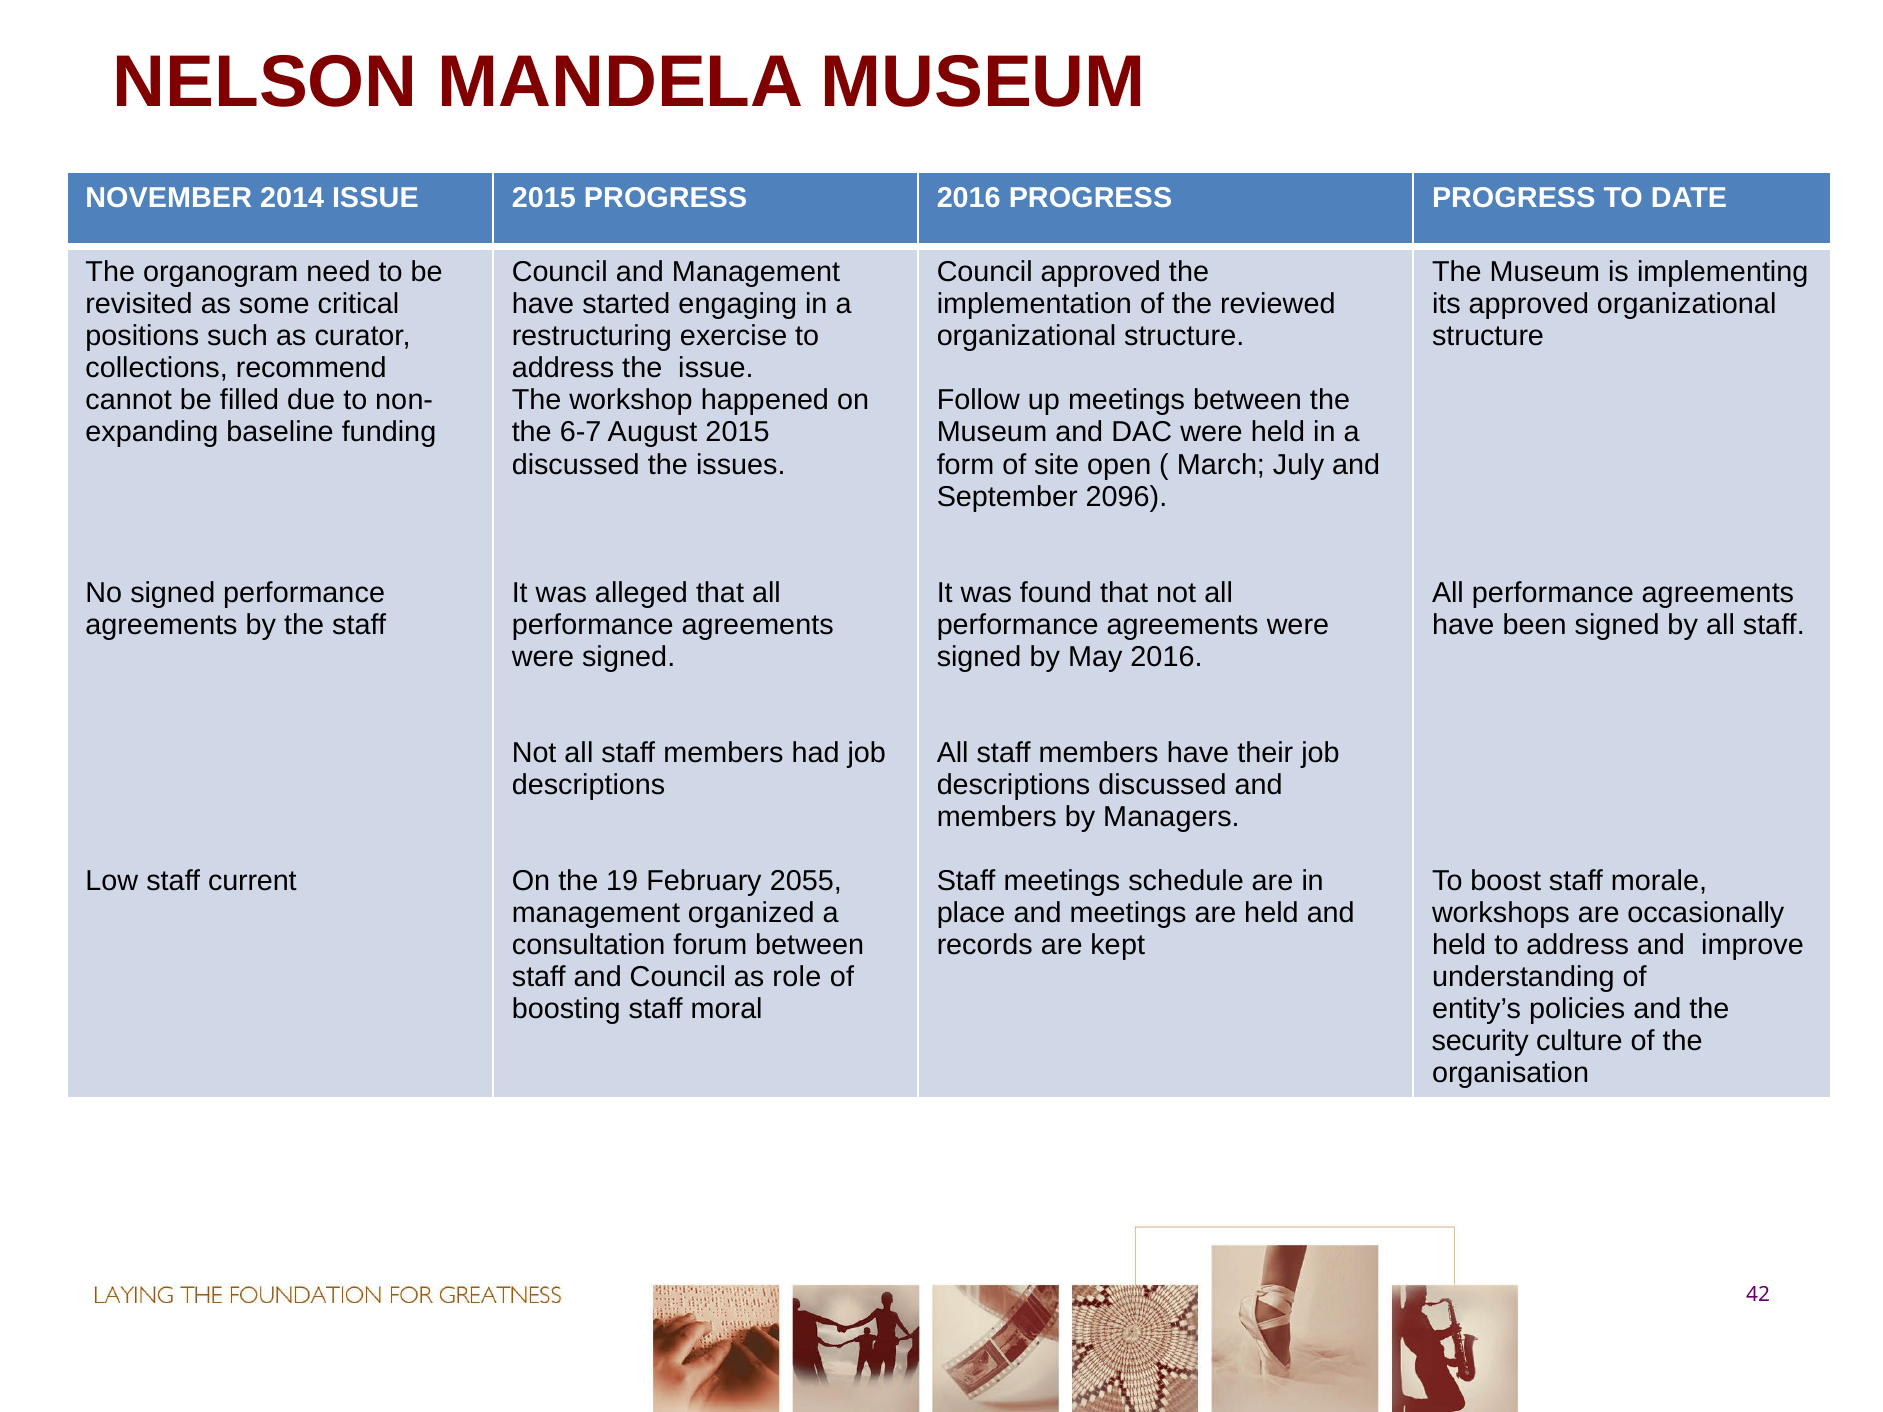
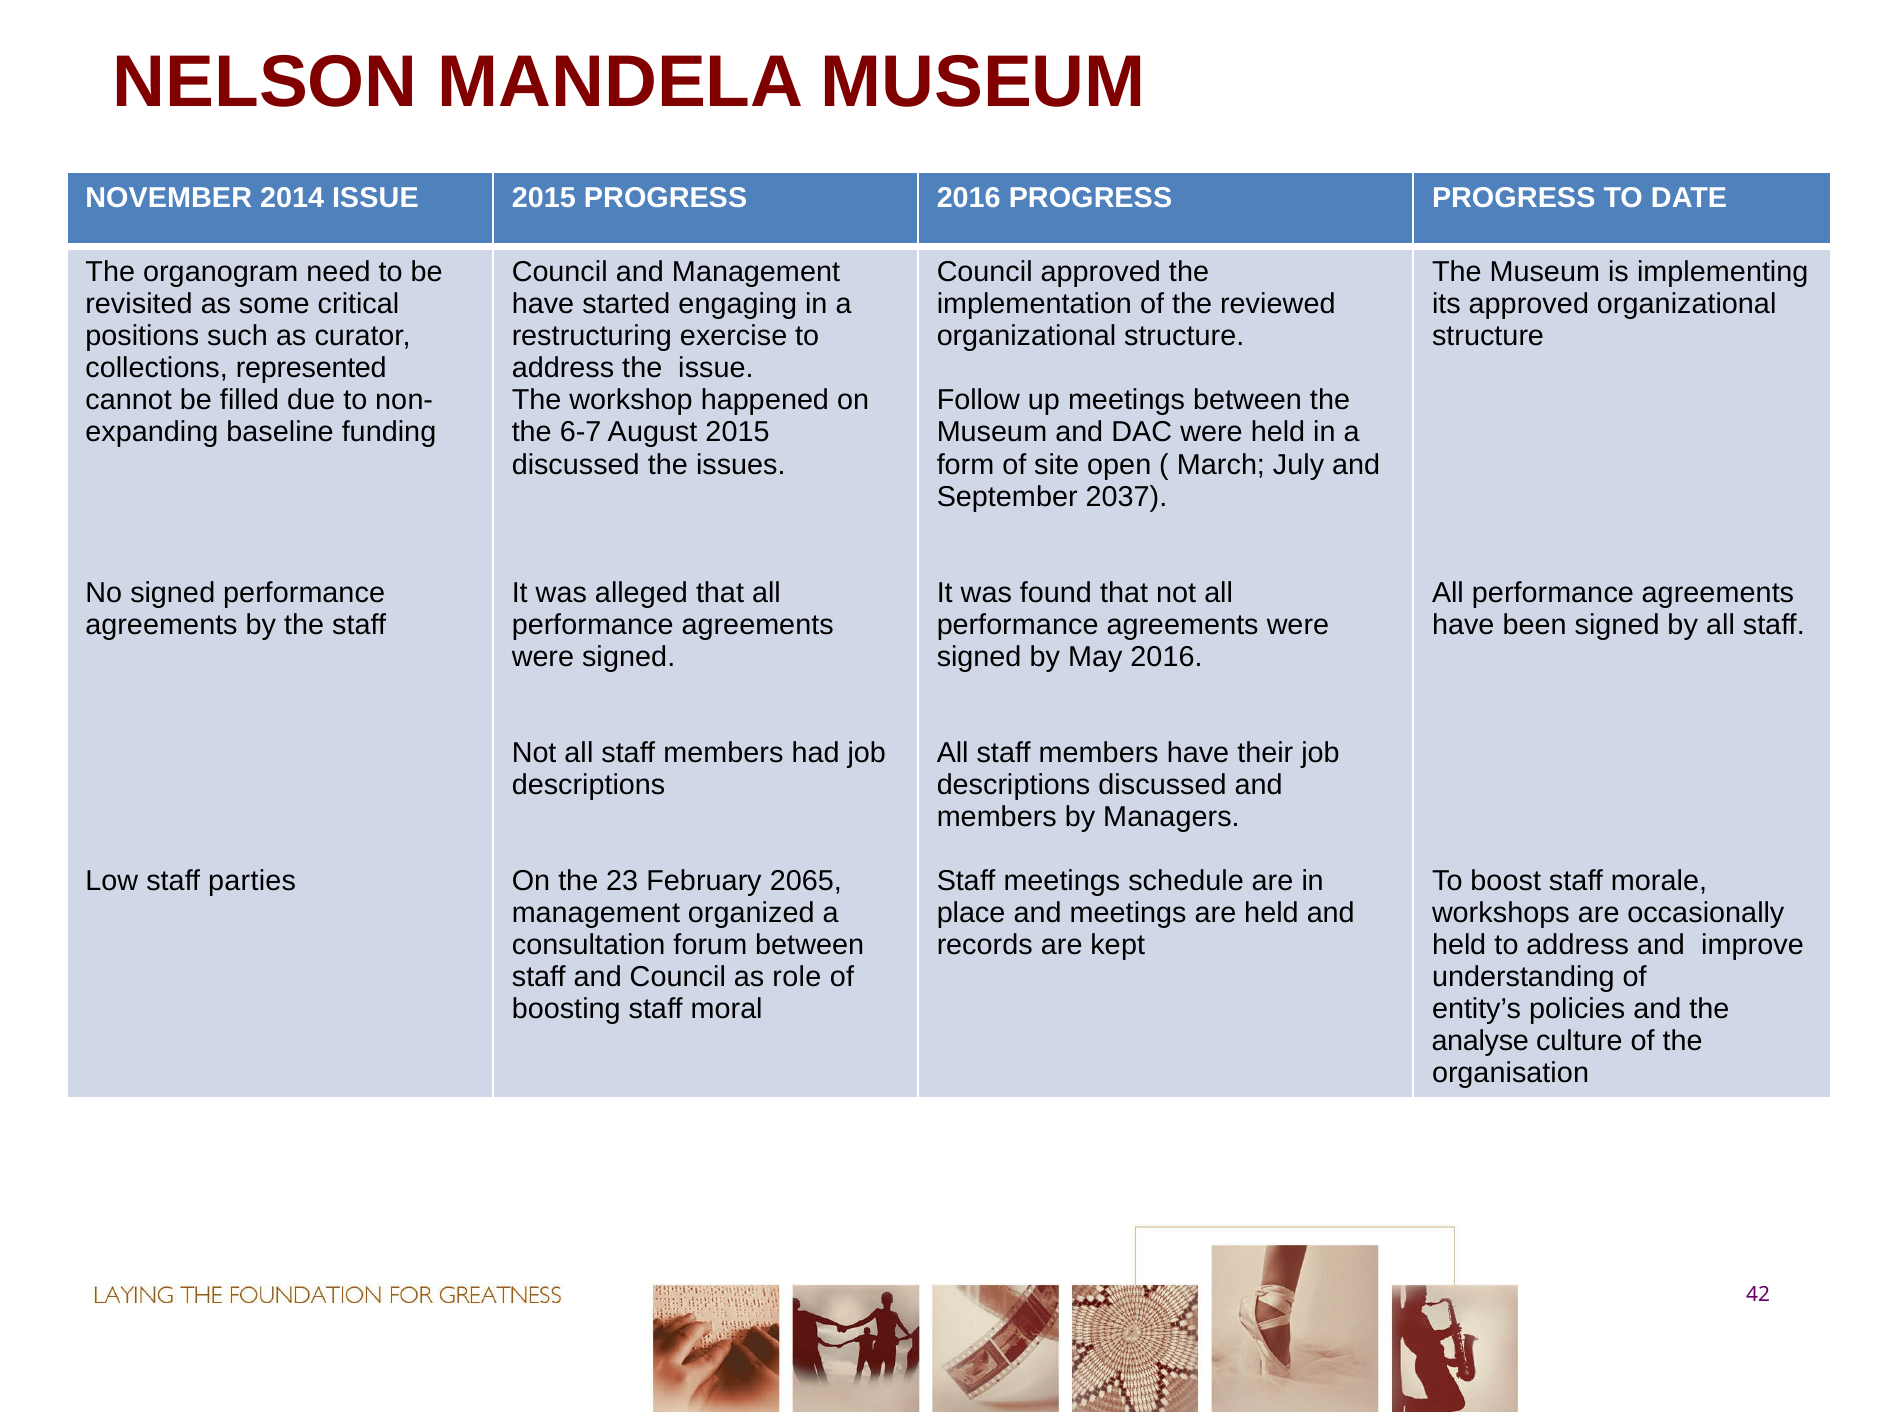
recommend: recommend -> represented (311, 369)
2096: 2096 -> 2037 (1126, 497)
current: current -> parties (252, 881)
19: 19 -> 23 (622, 881)
2055: 2055 -> 2065 (806, 881)
security: security -> analyse (1480, 1041)
